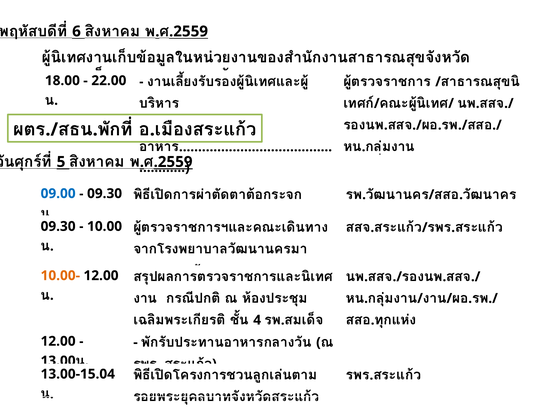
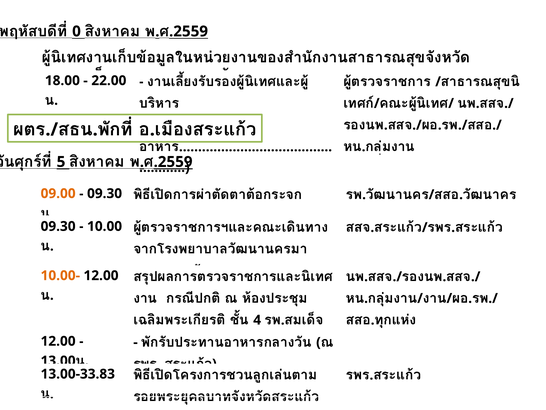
6: 6 -> 0 (77, 31)
09.00 colour: blue -> orange (58, 193)
13.00-15.04: 13.00-15.04 -> 13.00-33.83 (78, 374)
